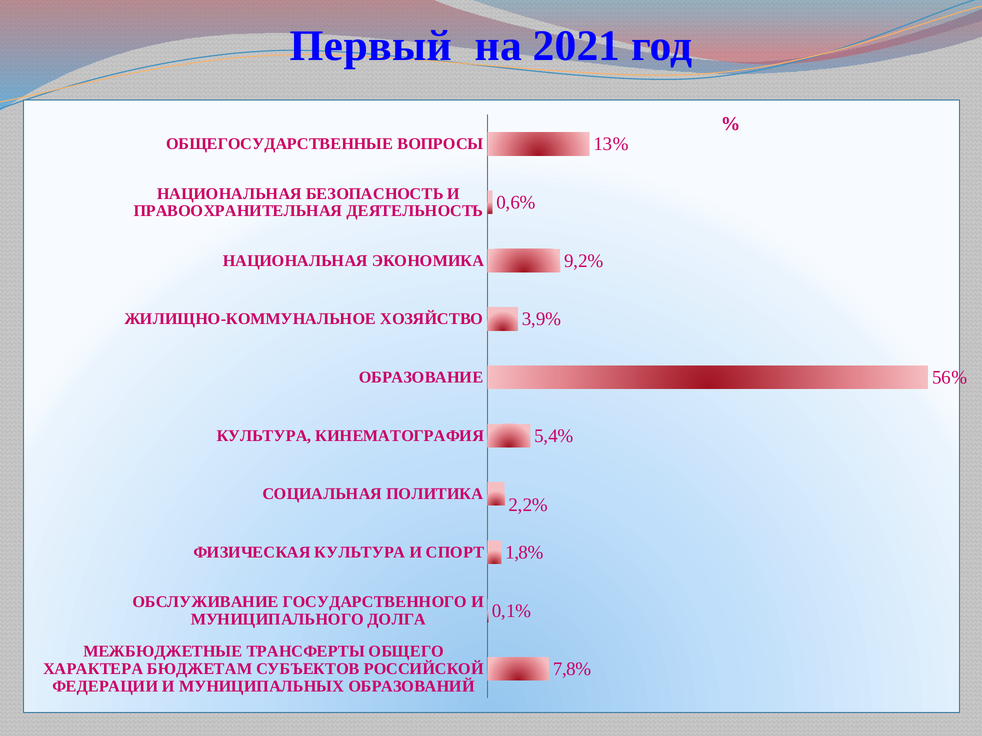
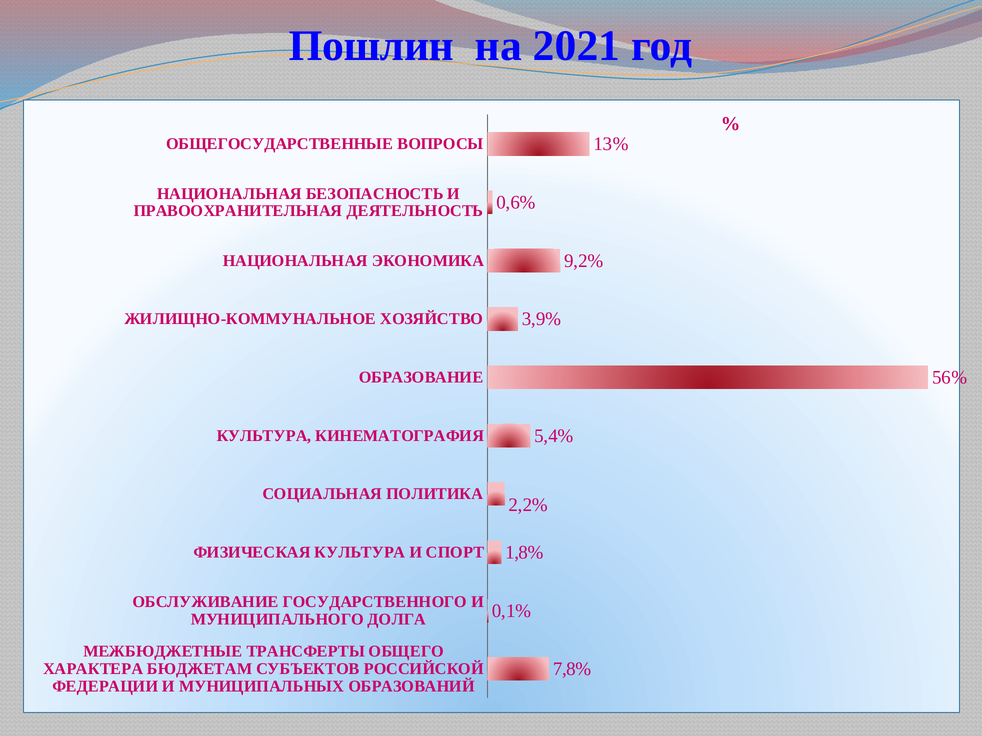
Первый: Первый -> Пошлин (371, 46)
